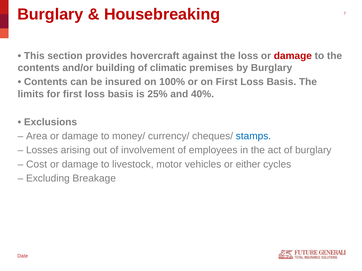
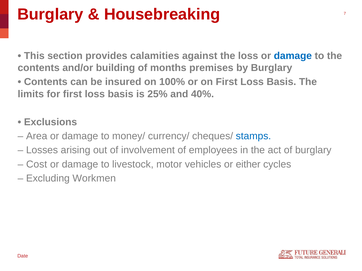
hovercraft: hovercraft -> calamities (155, 56)
damage colour: red -> blue (293, 56)
climatic: climatic -> months (168, 68)
Breakage: Breakage -> Workmen (94, 179)
